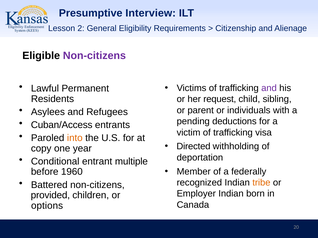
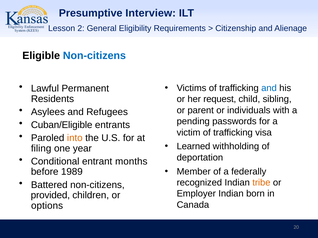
Non-citizens colour: purple -> blue (94, 56)
and colour: purple -> blue (269, 88)
deductions: deductions -> passwords (234, 122)
Cuban/Access: Cuban/Access -> Cuban/Eligible (62, 125)
Directed: Directed -> Learned (193, 147)
copy: copy -> filing (41, 149)
multiple: multiple -> months (131, 162)
1960: 1960 -> 1989 (72, 172)
